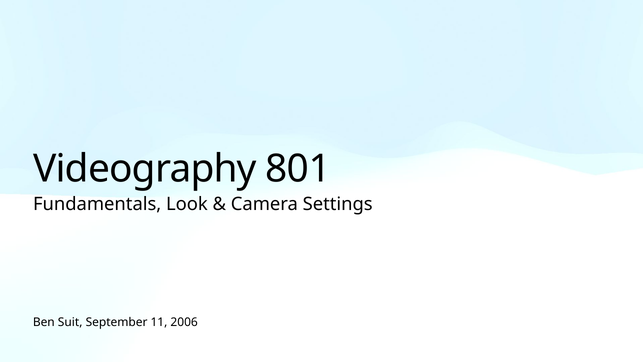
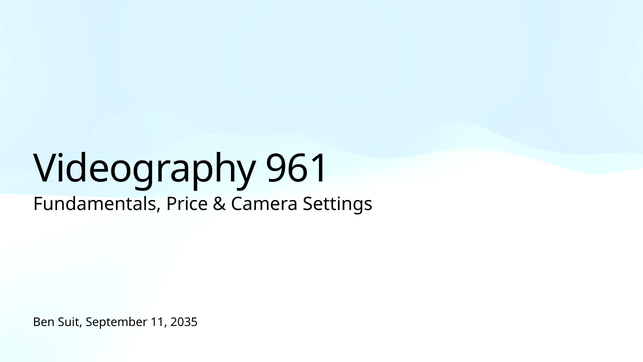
801: 801 -> 961 (298, 169)
Look: Look -> Price (187, 204)
2006: 2006 -> 2035 (184, 322)
